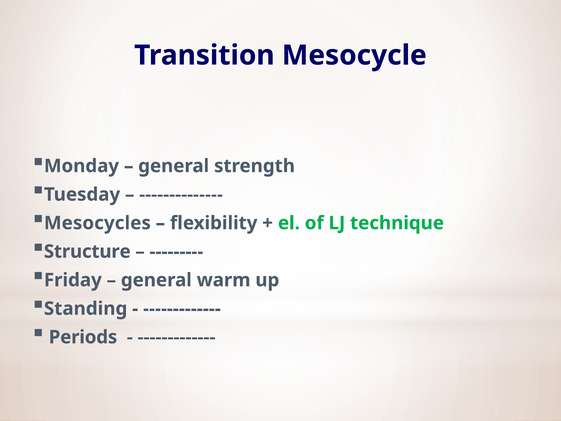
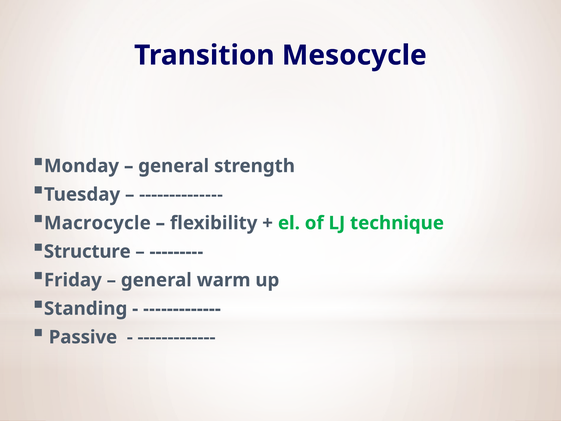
Mesocycles: Mesocycles -> Macrocycle (97, 223)
Periods: Periods -> Passive (83, 337)
